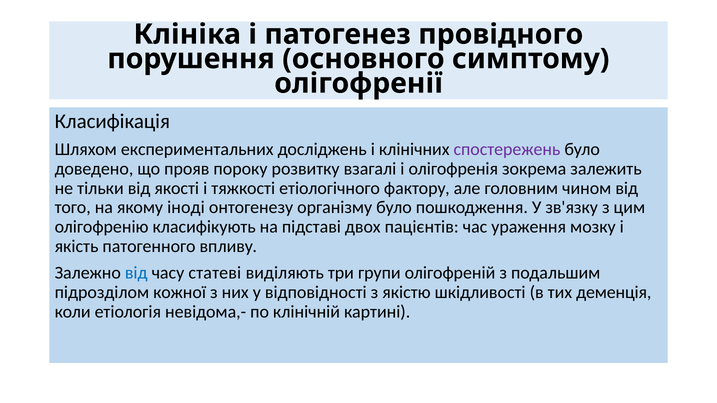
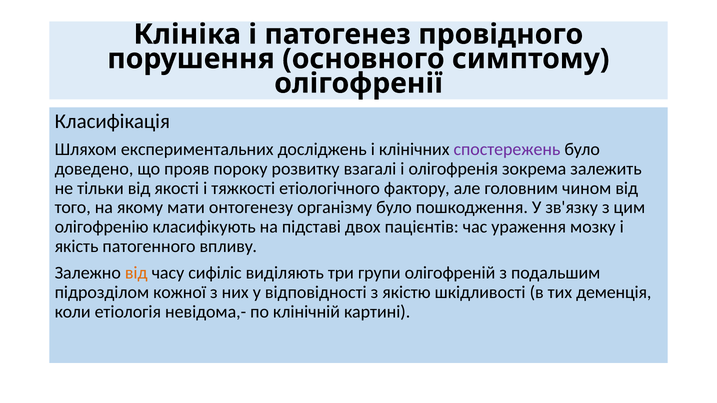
іноді: іноді -> мати (186, 208)
від colour: blue -> orange (136, 273)
статеві: статеві -> сифіліс (215, 273)
